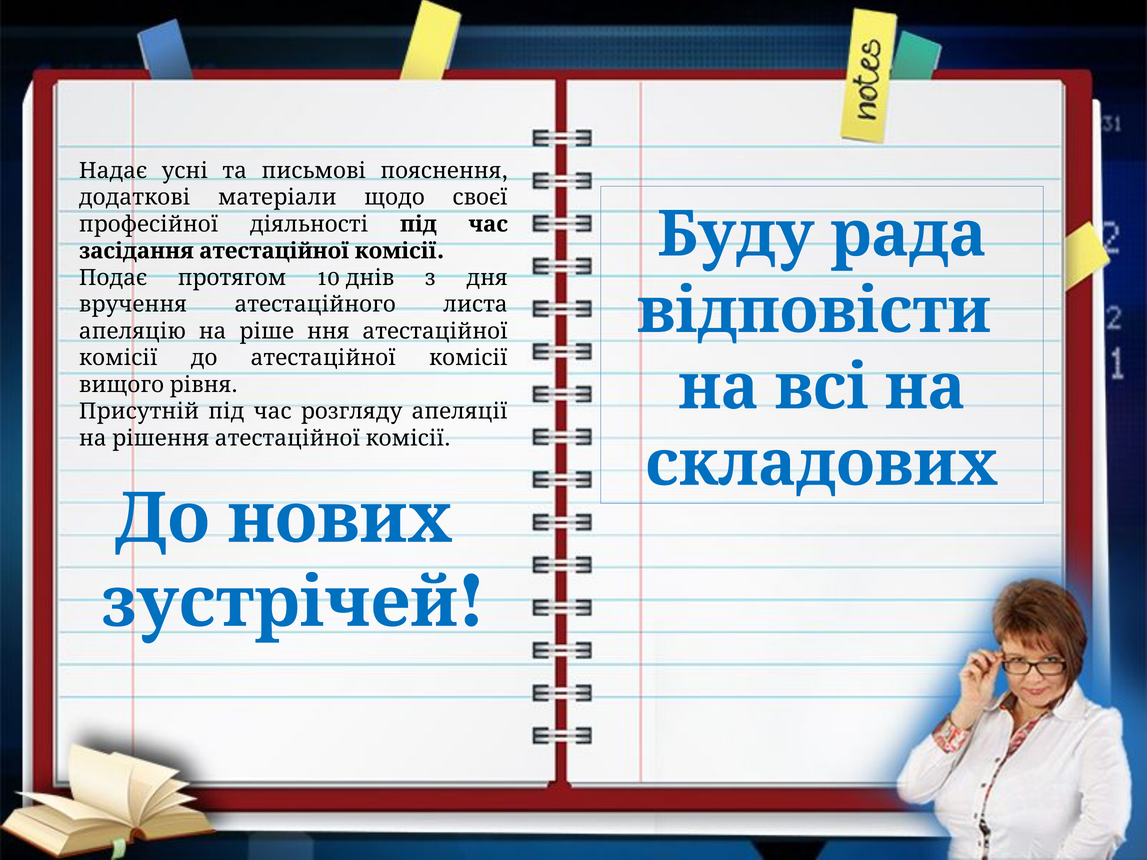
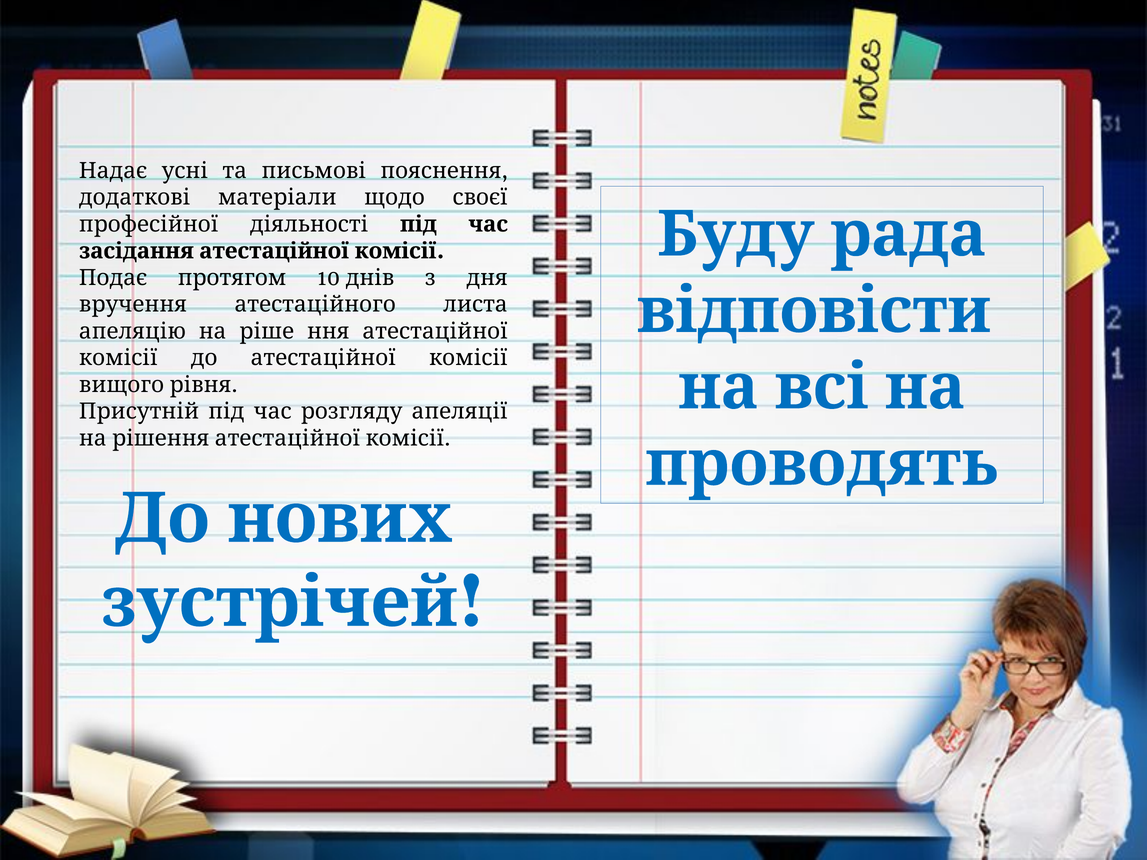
складових: складових -> проводять (822, 464)
